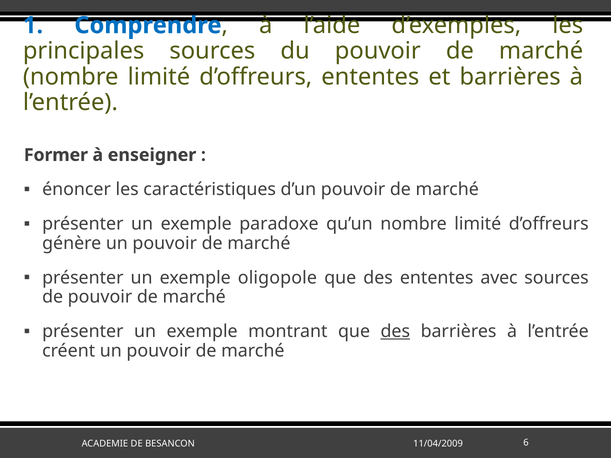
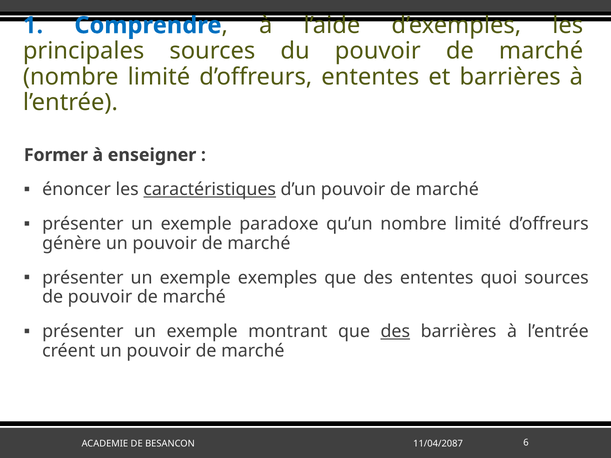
caractéristiques underline: none -> present (210, 190)
oligopole: oligopole -> exemples (278, 278)
avec: avec -> quoi (499, 278)
11/04/2009: 11/04/2009 -> 11/04/2087 (438, 444)
